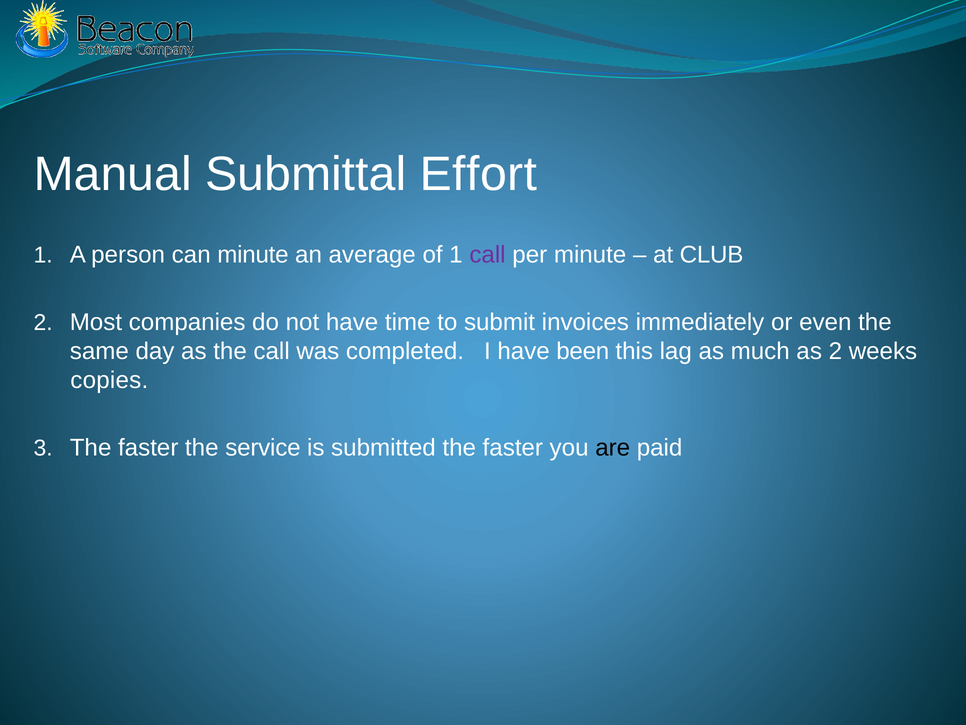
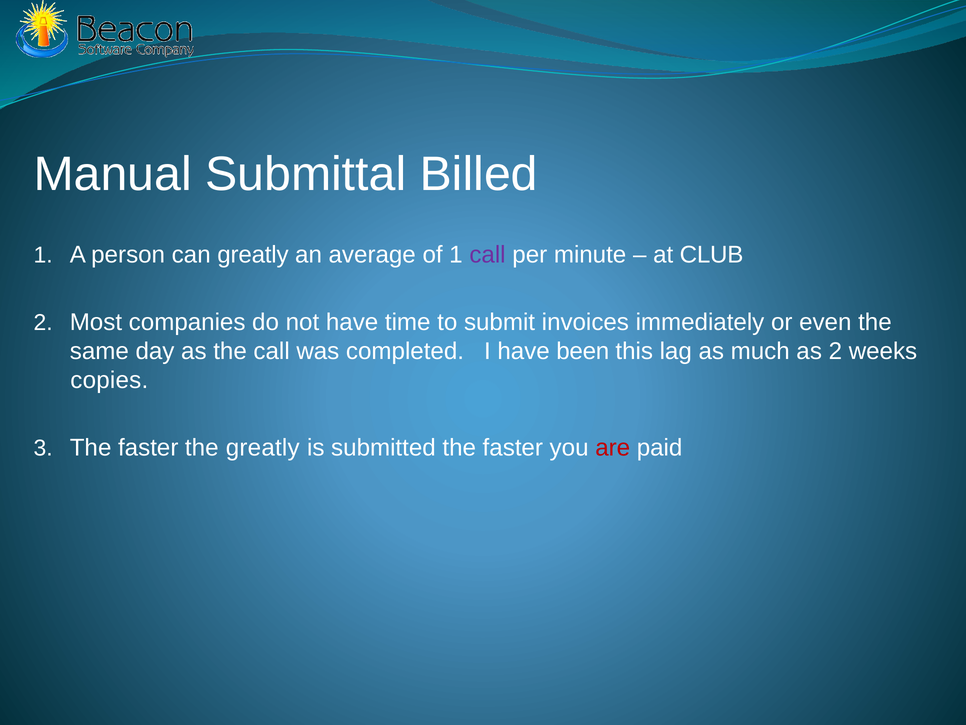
Effort: Effort -> Billed (479, 174)
can minute: minute -> greatly (253, 254)
the service: service -> greatly (263, 448)
are colour: black -> red (613, 448)
